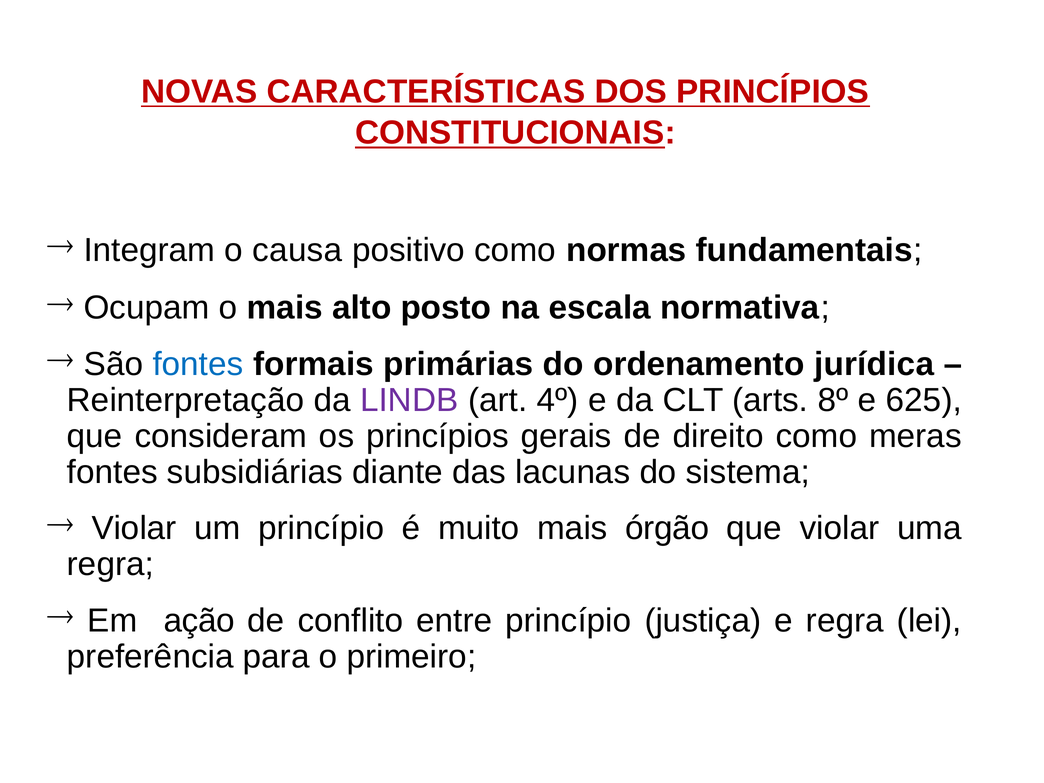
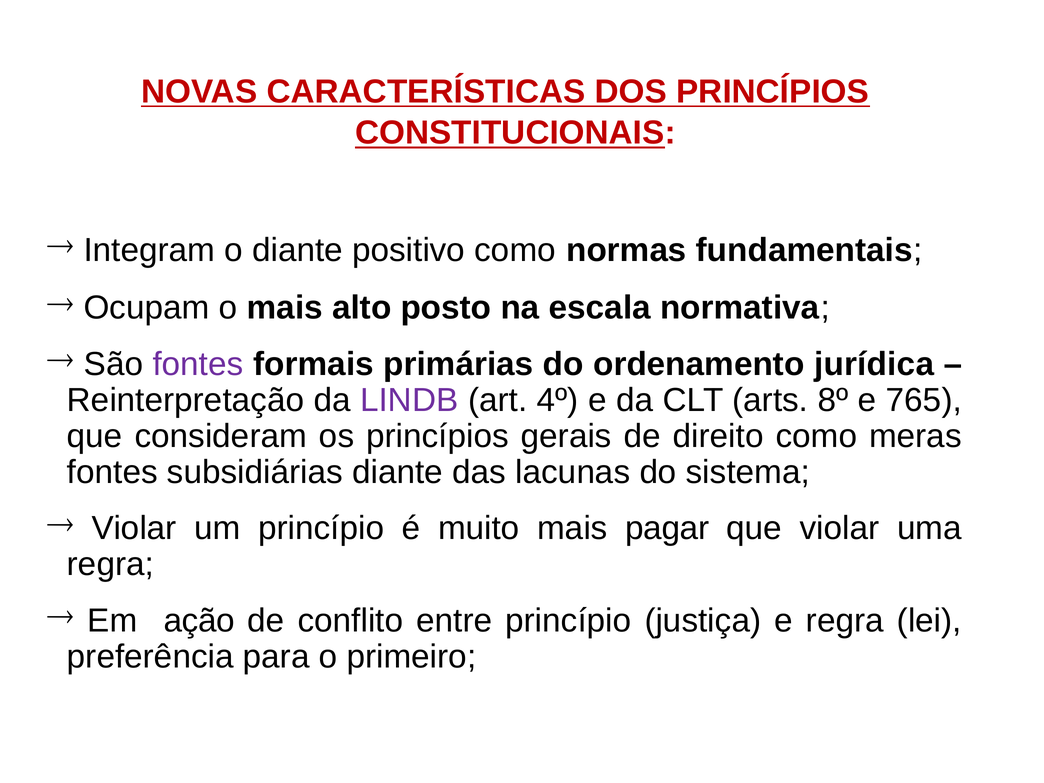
o causa: causa -> diante (297, 250)
fontes colour: blue -> purple (198, 364)
625: 625 -> 765 (924, 400)
órgão: órgão -> pagar (667, 528)
